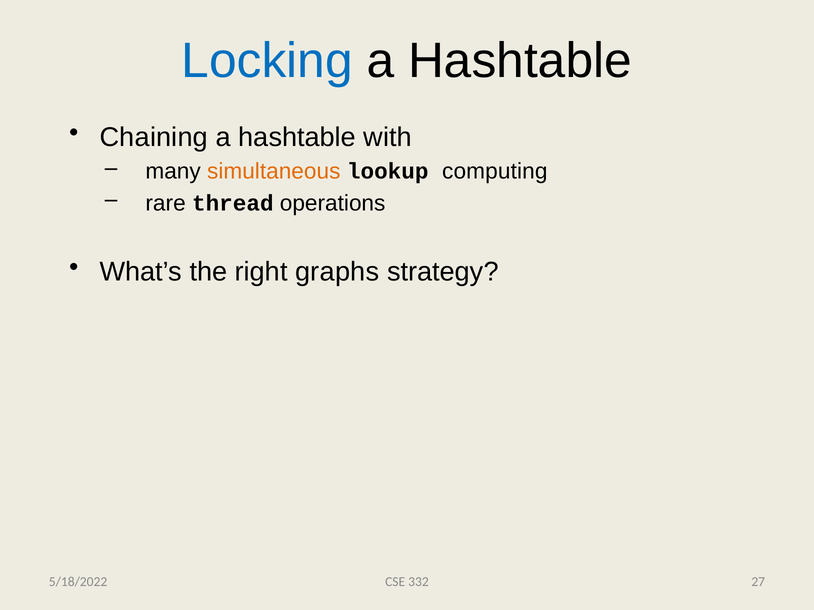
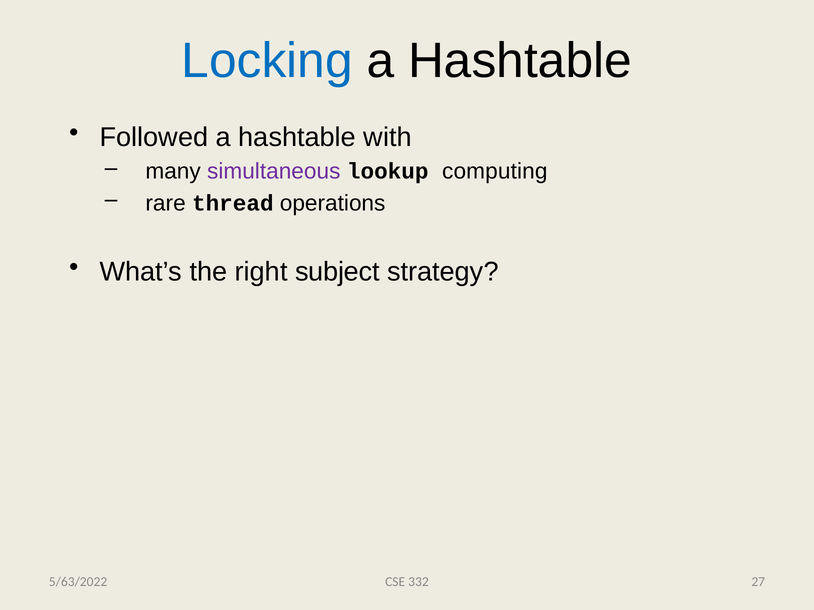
Chaining: Chaining -> Followed (154, 138)
simultaneous colour: orange -> purple (274, 172)
graphs: graphs -> subject (337, 272)
5/18/2022: 5/18/2022 -> 5/63/2022 (78, 582)
